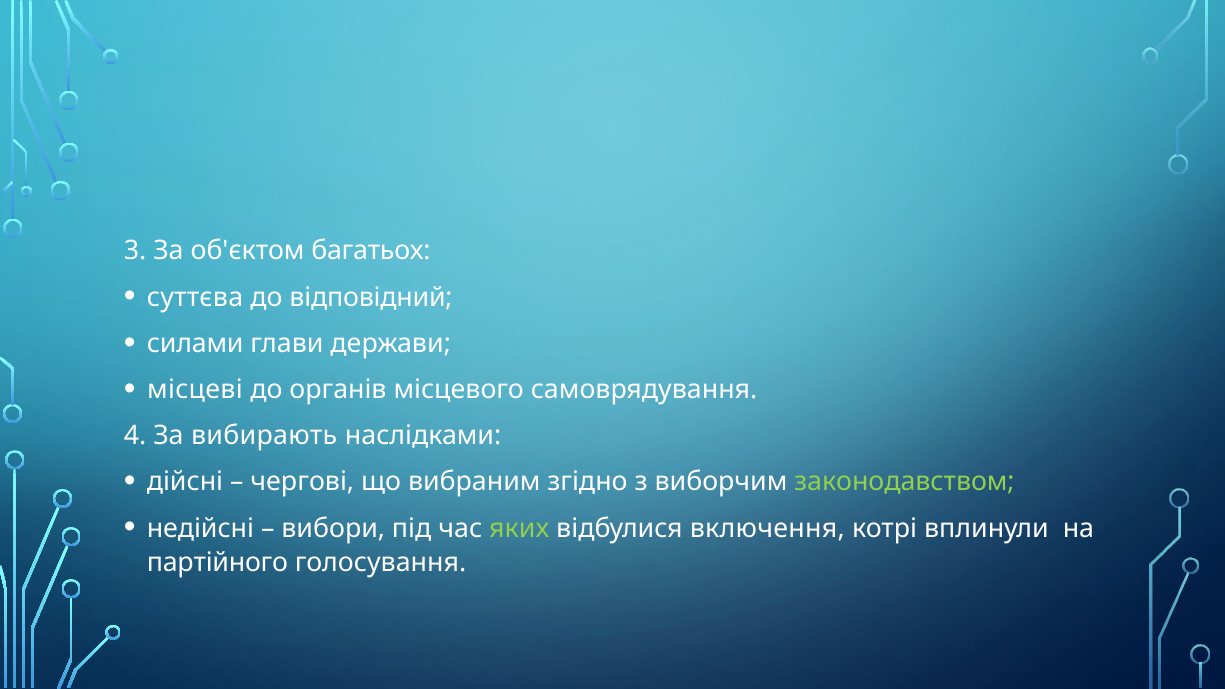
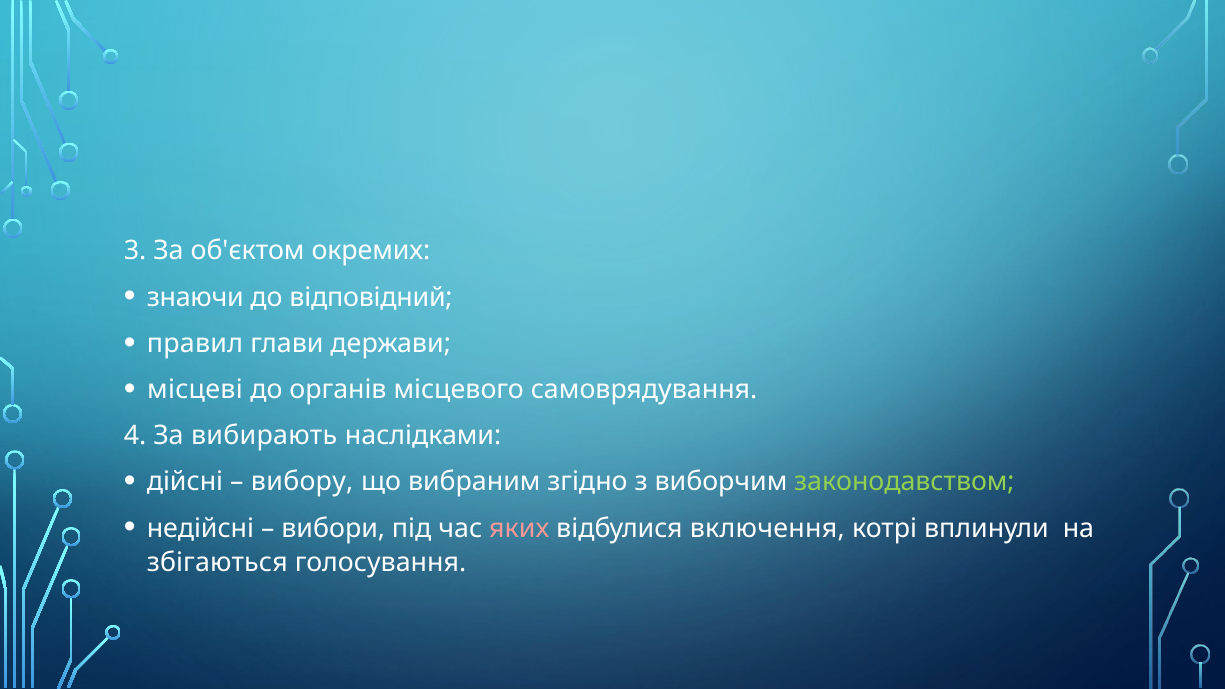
багатьох: багатьох -> окремих (371, 251)
суттєва: суттєва -> знаючи (195, 297)
силами: силами -> правил (195, 344)
чергові: чергові -> вибору (302, 482)
яких colour: light green -> pink (519, 528)
партійного: партійного -> збігаються (217, 563)
